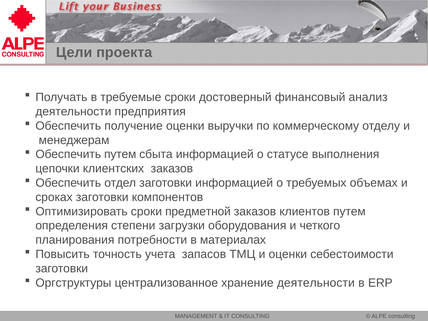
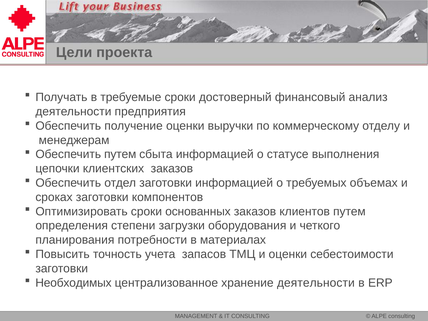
предметной: предметной -> основанных (198, 211)
Оргструктуры: Оргструктуры -> Необходимых (73, 283)
